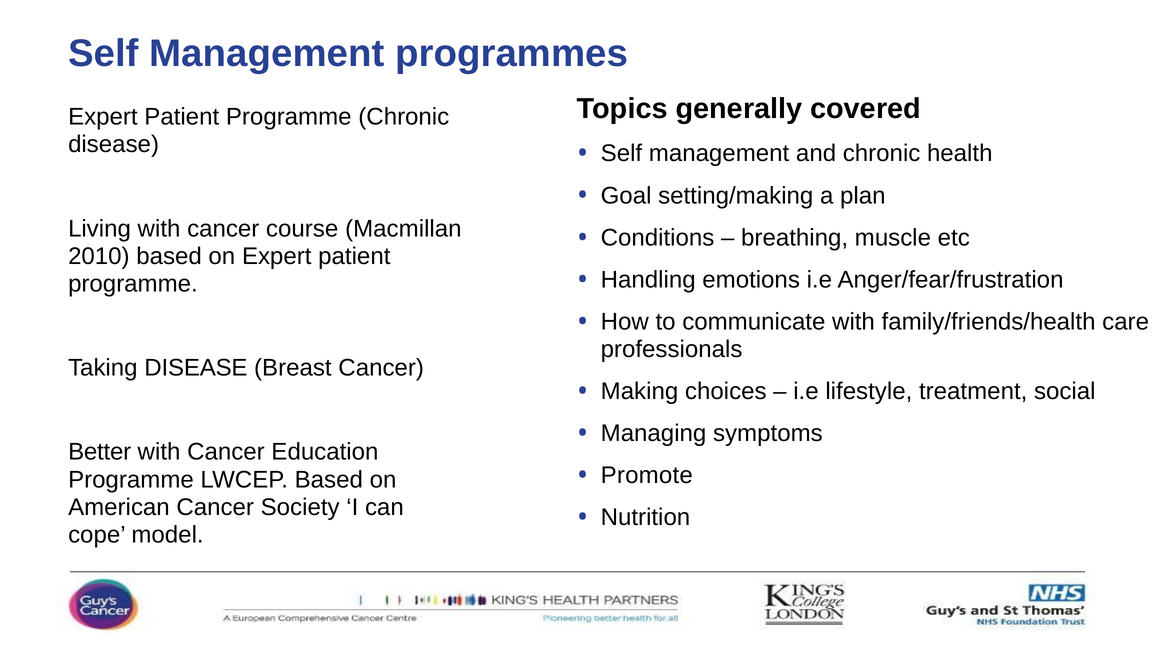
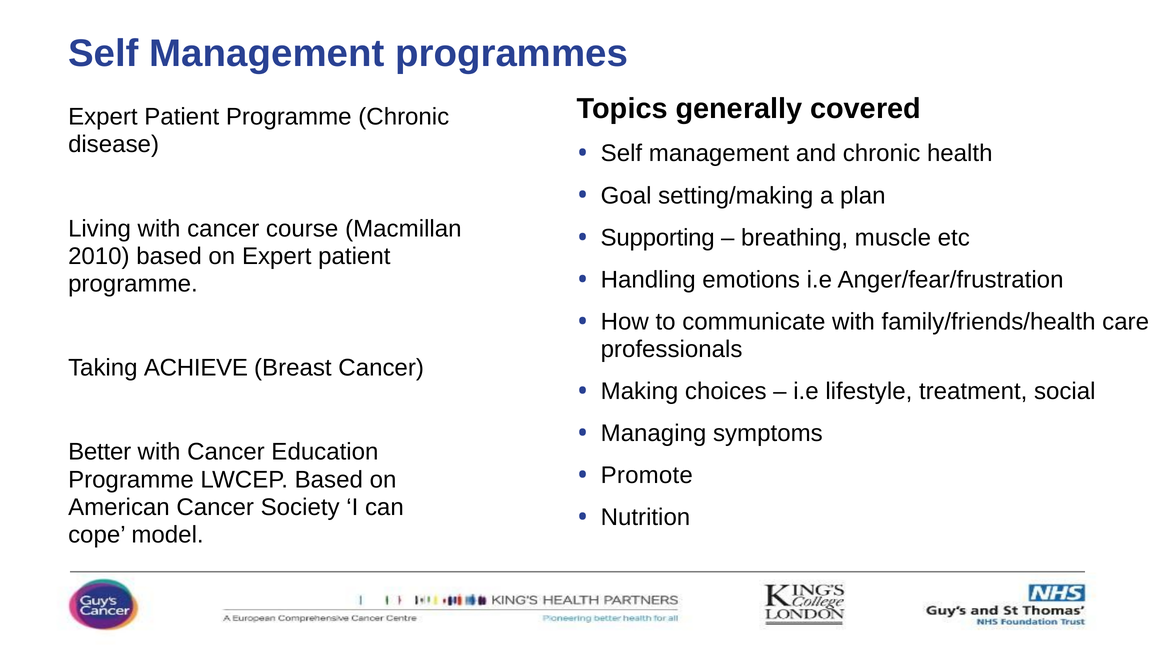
Conditions: Conditions -> Supporting (658, 238)
Taking DISEASE: DISEASE -> ACHIEVE (196, 368)
